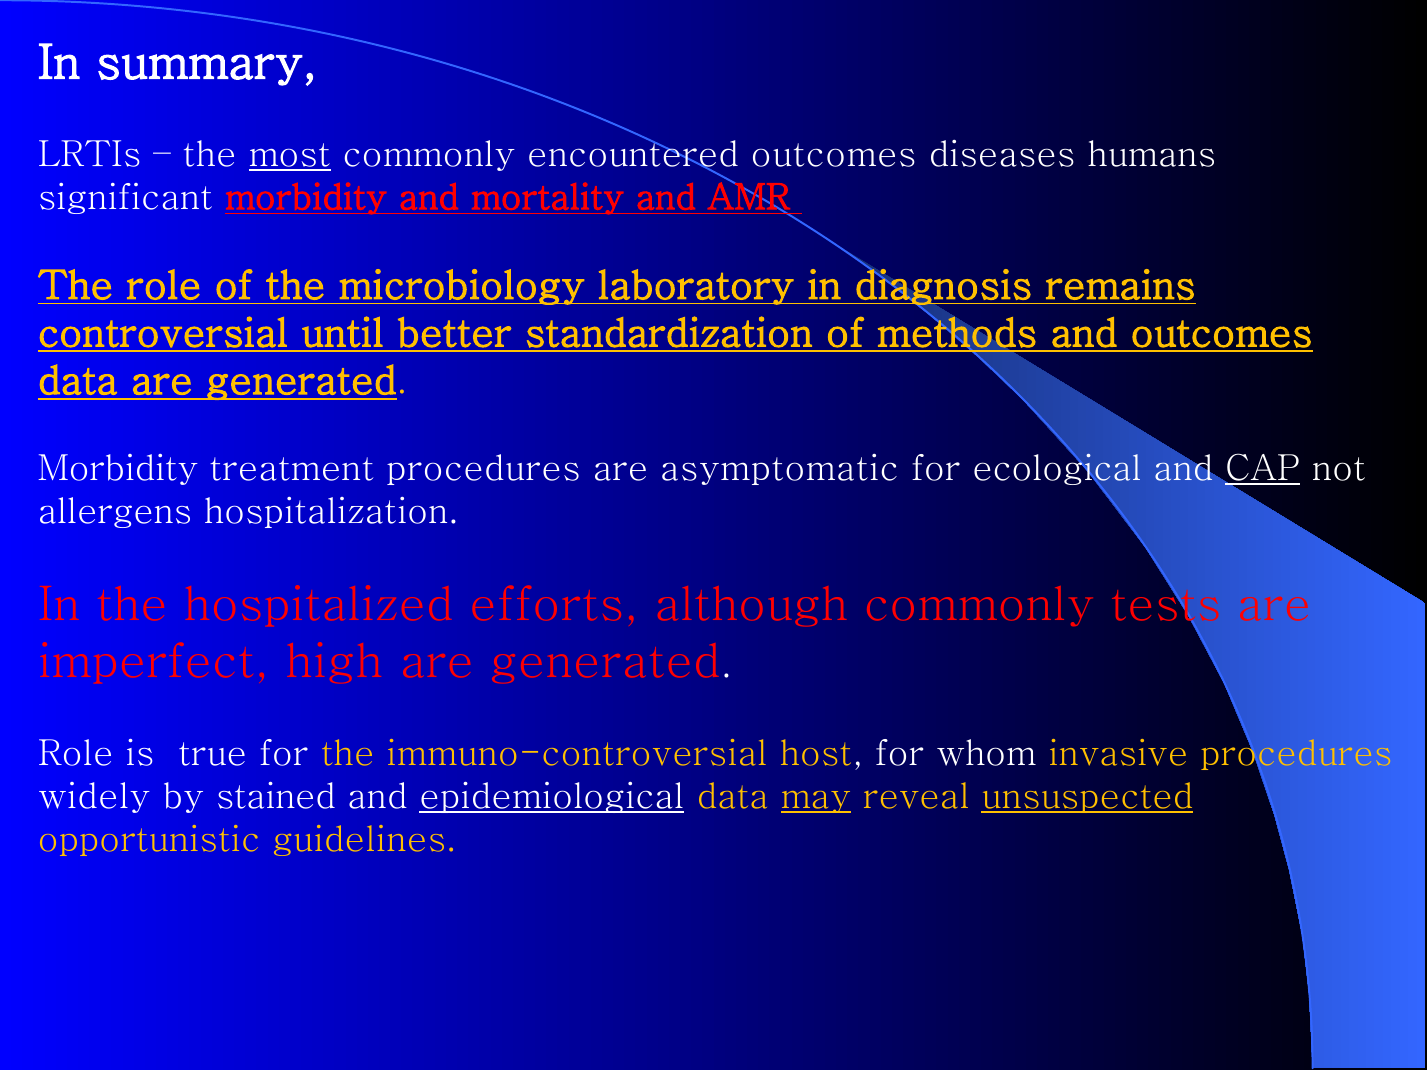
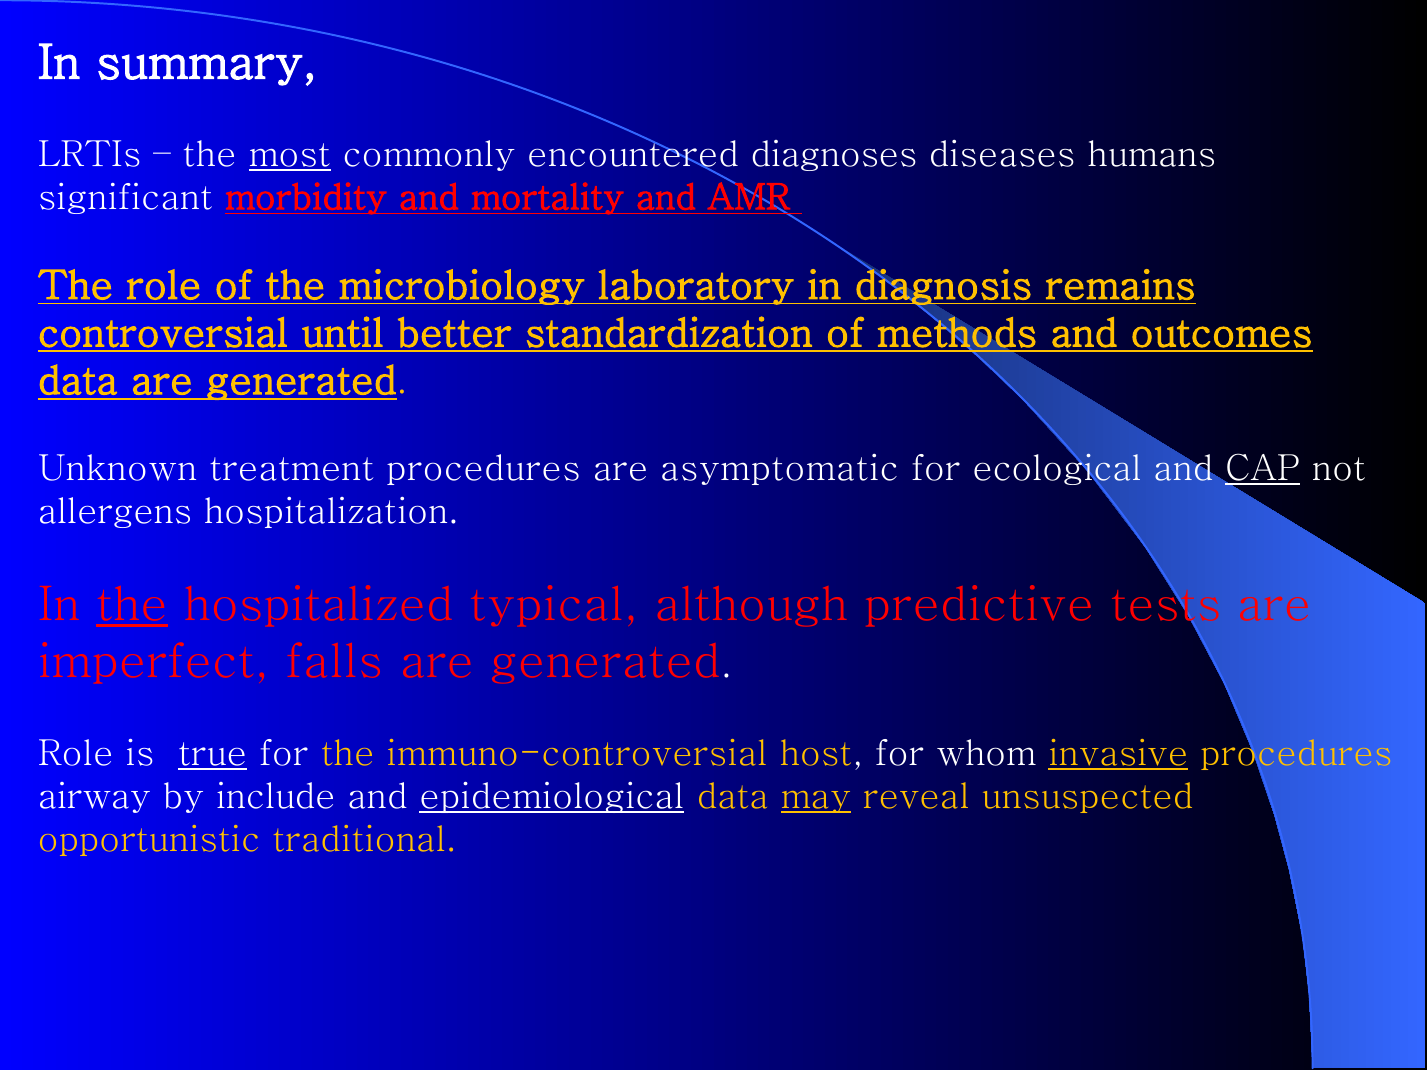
encountered outcomes: outcomes -> diagnoses (834, 155)
Morbidity: Morbidity -> Unknown (118, 469)
the underline: none -> present (132, 605)
efforts: efforts -> typical (554, 605)
although commonly: commonly -> predictive (979, 605)
high: high -> falls (334, 662)
true underline: none -> present (213, 754)
invasive underline: none -> present (1118, 754)
widely: widely -> airway (94, 797)
stained: stained -> include (276, 797)
unsuspected underline: present -> none (1087, 797)
guidelines: guidelines -> traditional (364, 840)
